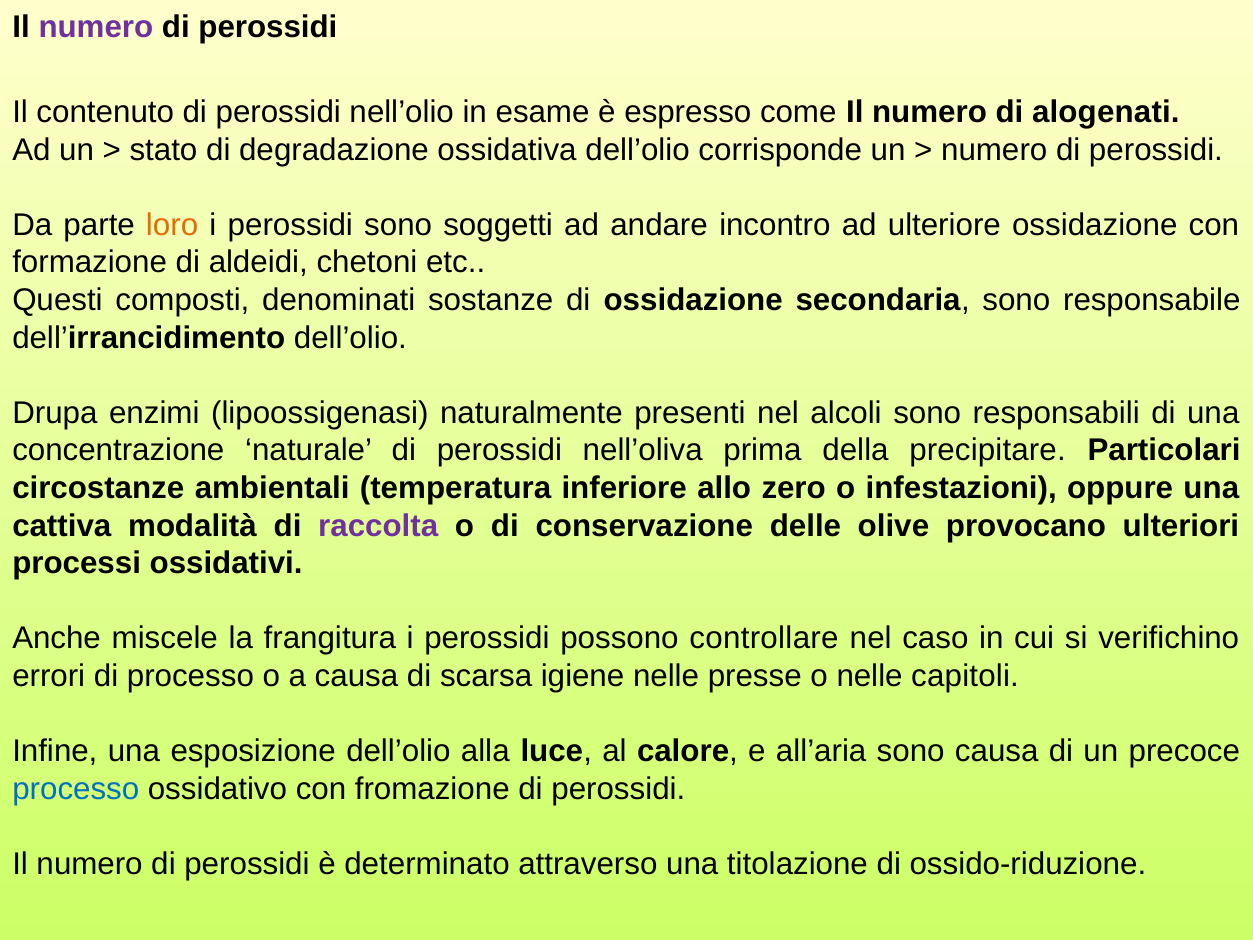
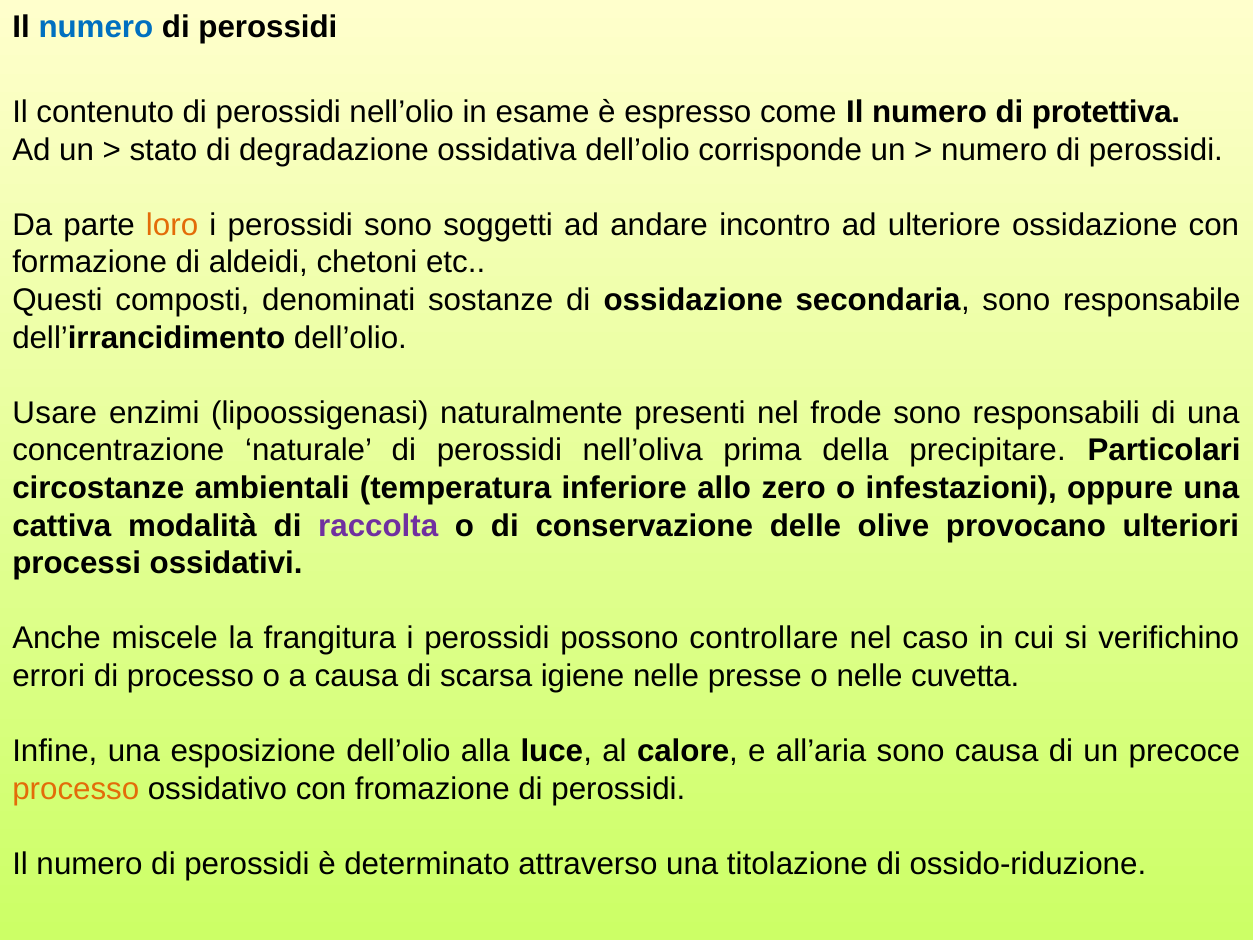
numero colour: purple -> blue (96, 27)
alogenati: alogenati -> protettiva (1106, 112)
Drupa: Drupa -> Usare (55, 413)
alcoli: alcoli -> frode (846, 413)
capitoli: capitoli -> cuvetta (965, 676)
processo colour: blue -> orange (76, 789)
